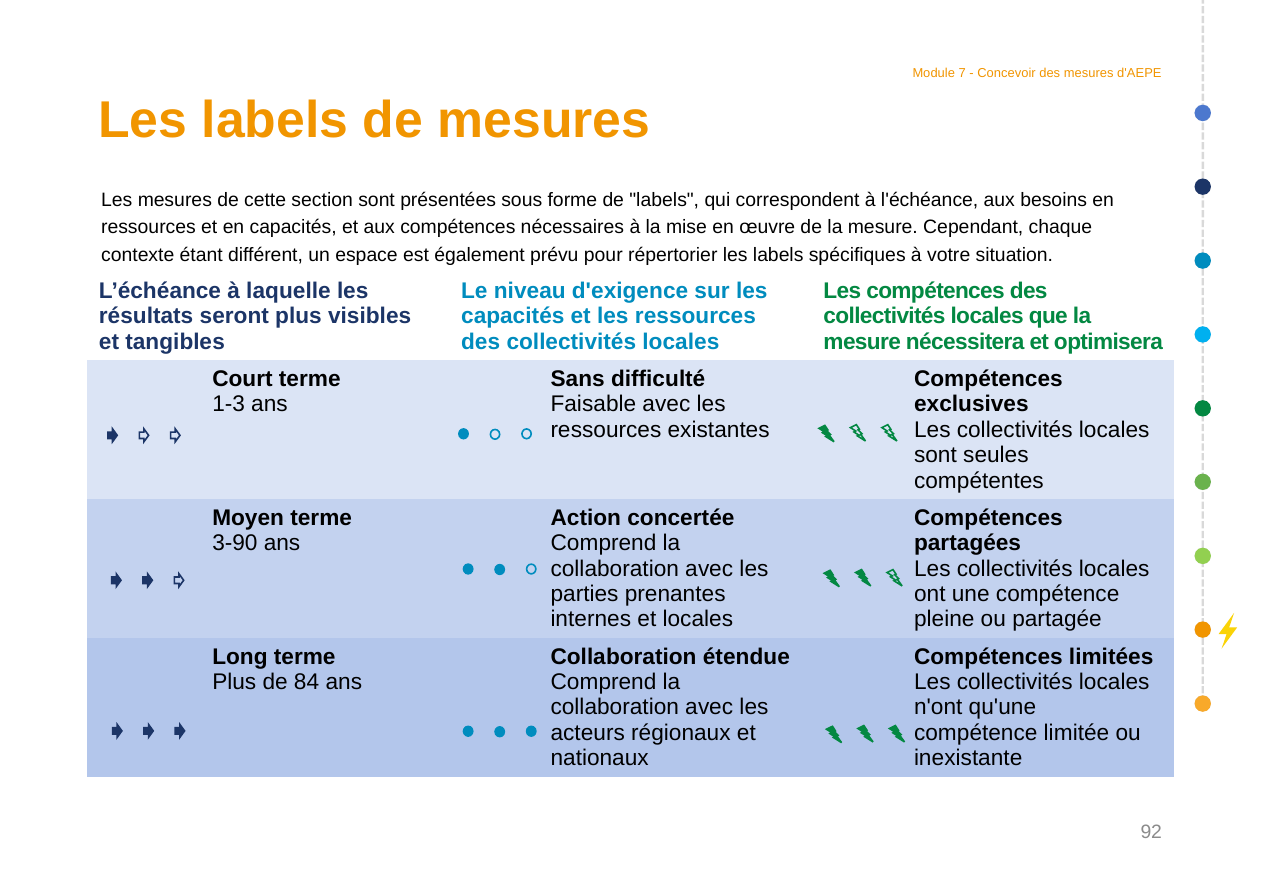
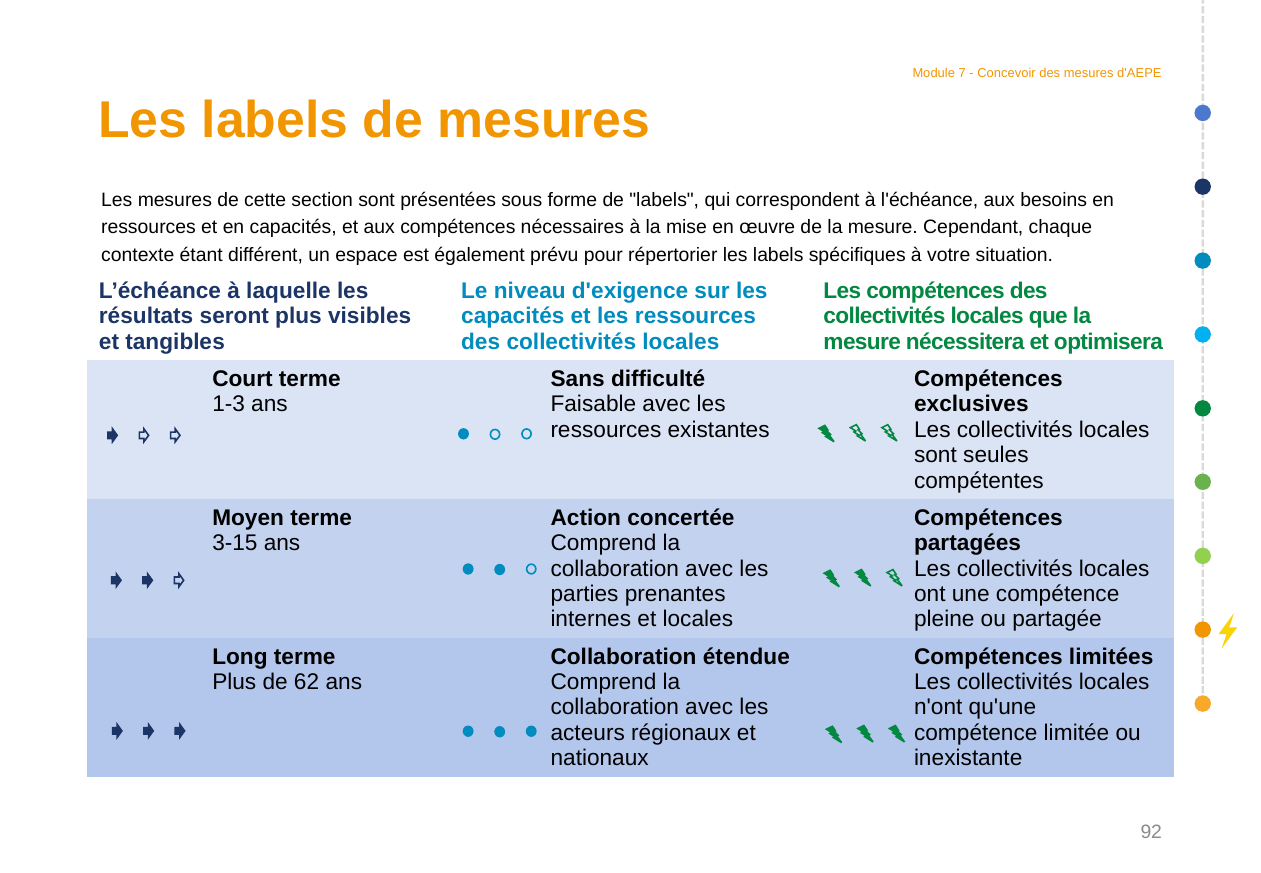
3-90: 3-90 -> 3-15 (235, 543)
84: 84 -> 62 (307, 682)
